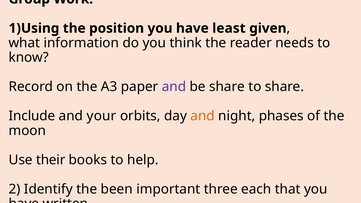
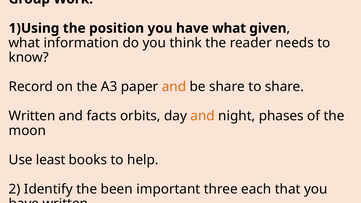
have least: least -> what (229, 28)
and colour: purple -> orange (174, 87)
Include: Include -> Written (32, 116)
your: your -> facts (102, 116)
their: their -> least (51, 160)
